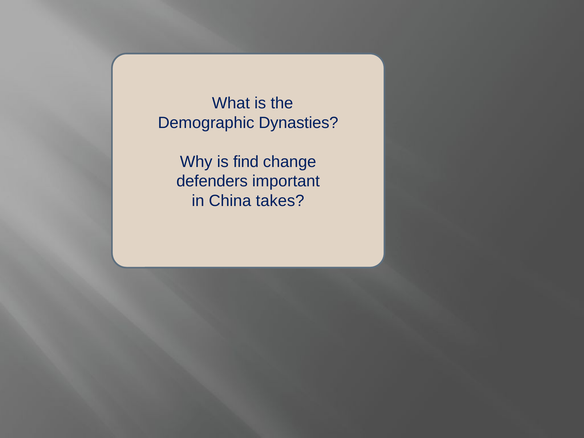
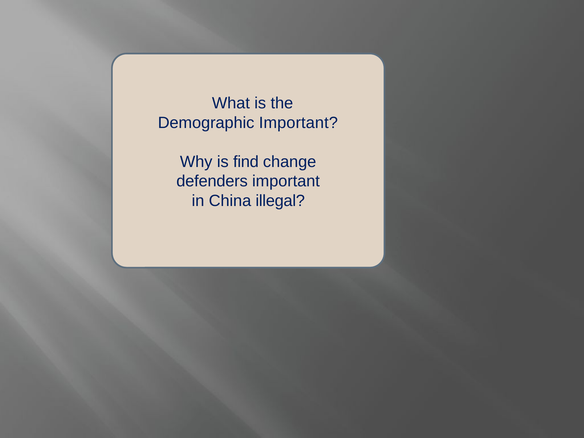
Demographic Dynasties: Dynasties -> Important (298, 123)
takes: takes -> illegal (280, 201)
